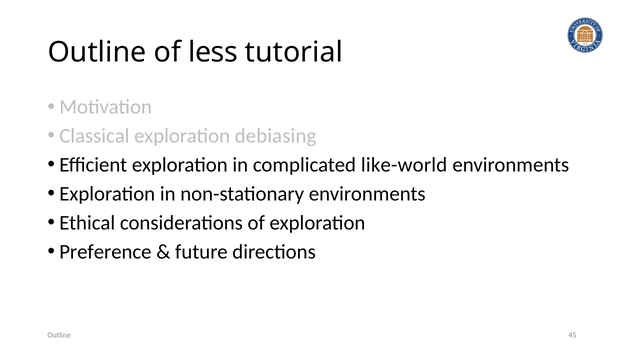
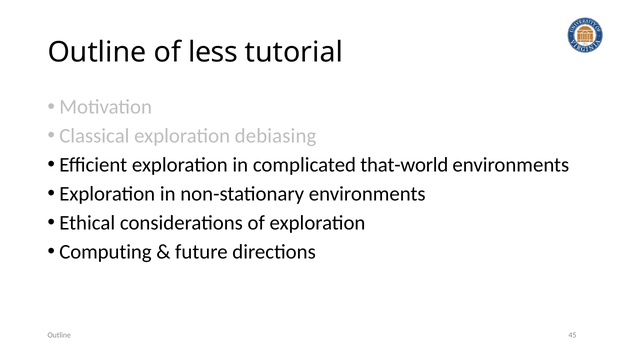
like-world: like-world -> that-world (404, 165)
Preference: Preference -> Computing (105, 252)
